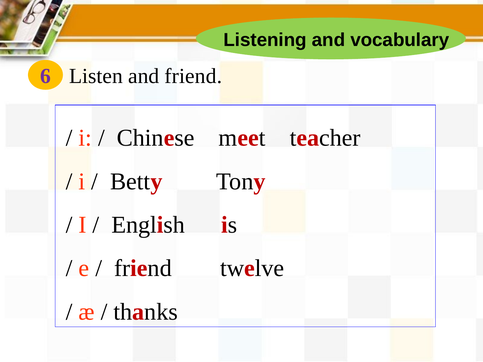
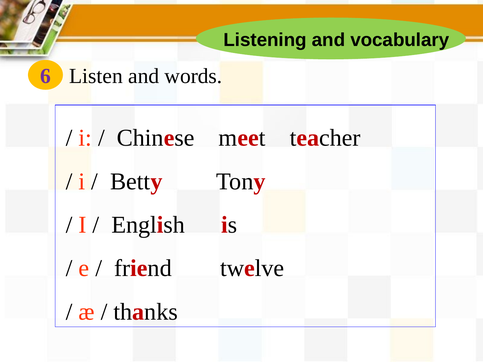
and friend: friend -> words (193, 76)
